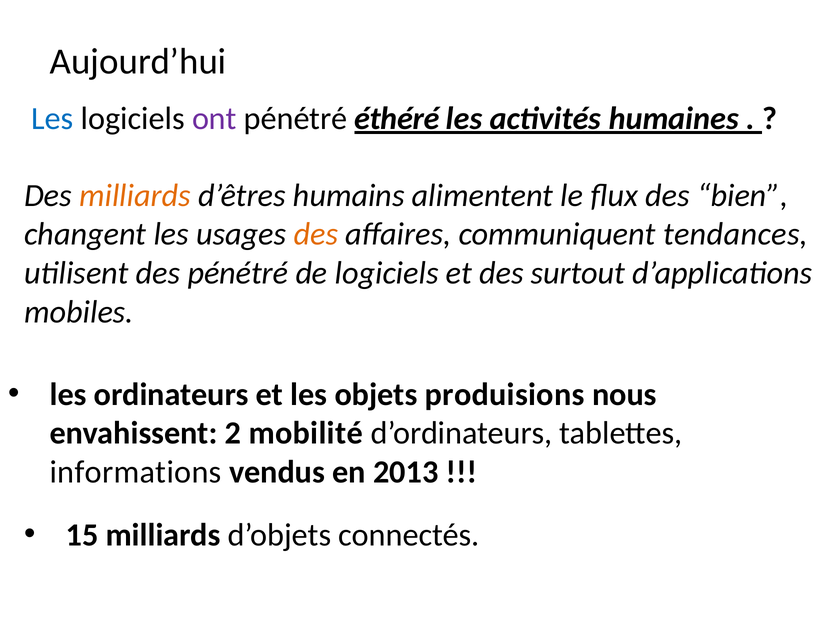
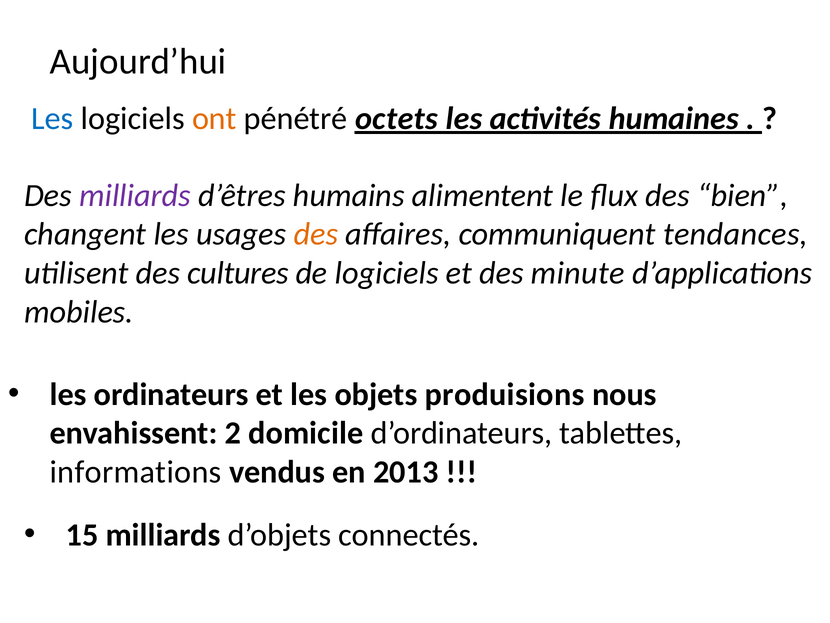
ont colour: purple -> orange (214, 119)
éthéré: éthéré -> octets (396, 119)
milliards colour: orange -> purple (135, 195)
des pénétré: pénétré -> cultures (238, 273)
surtout: surtout -> minute (578, 273)
mobilité: mobilité -> domicile (306, 433)
